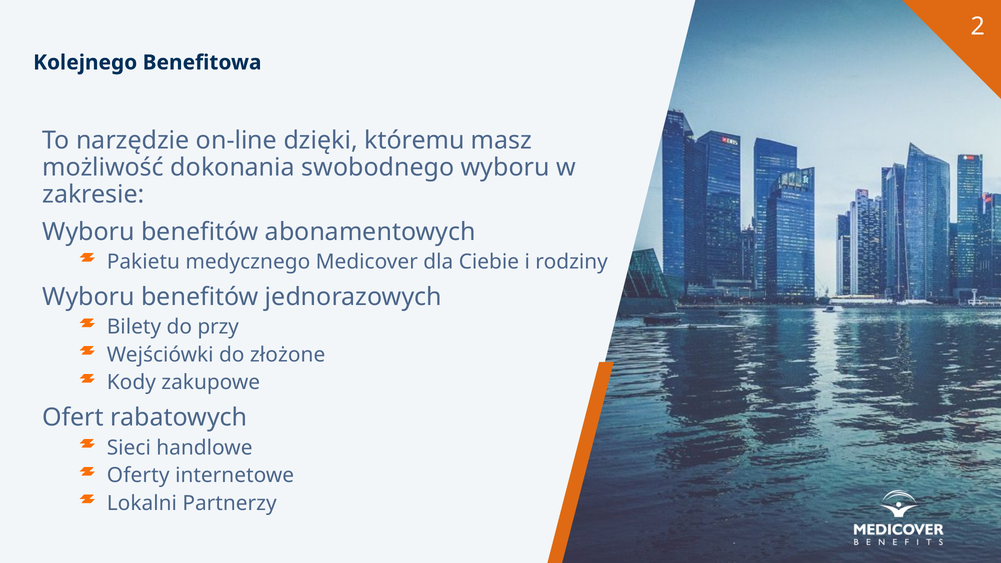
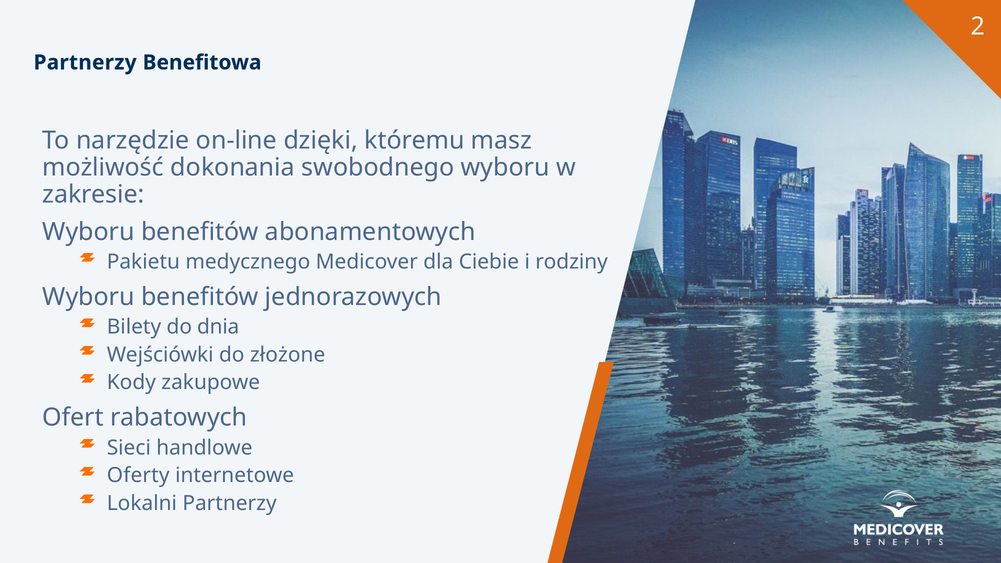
Kolejnego: Kolejnego -> Partnerzy (85, 63)
przy: przy -> dnia (218, 327)
